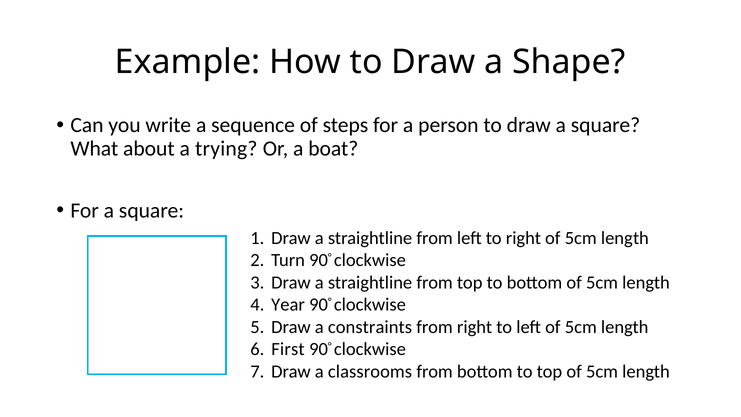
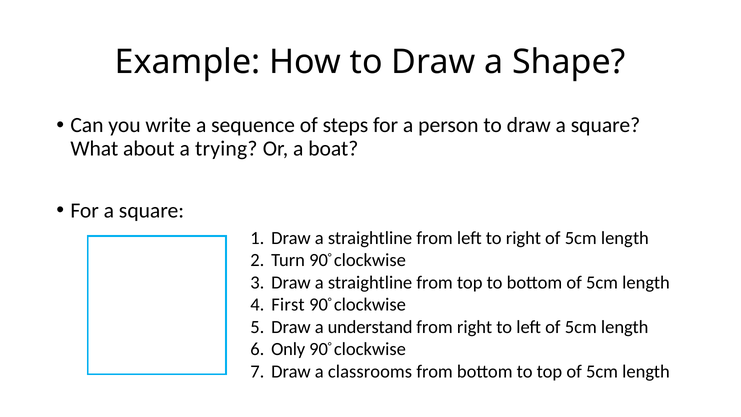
Year: Year -> First (288, 305)
constraints: constraints -> understand (370, 327)
First: First -> Only (288, 349)
